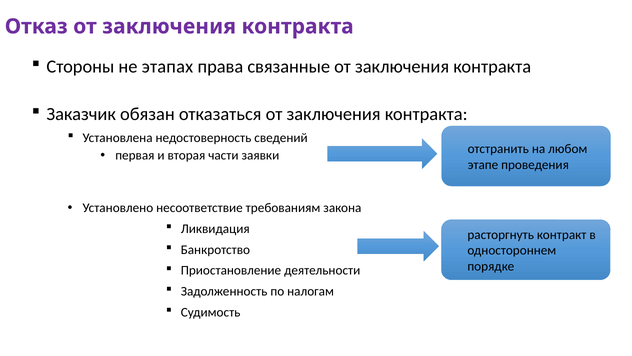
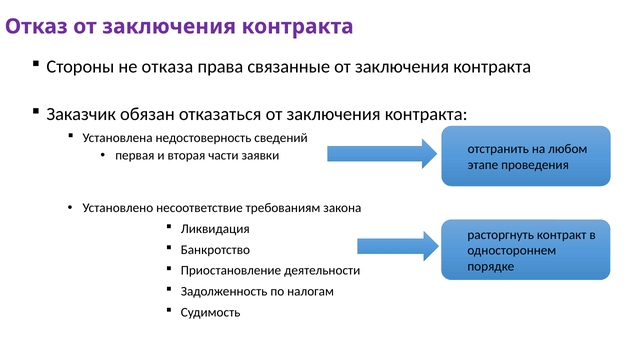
этапах: этапах -> отказа (167, 67)
